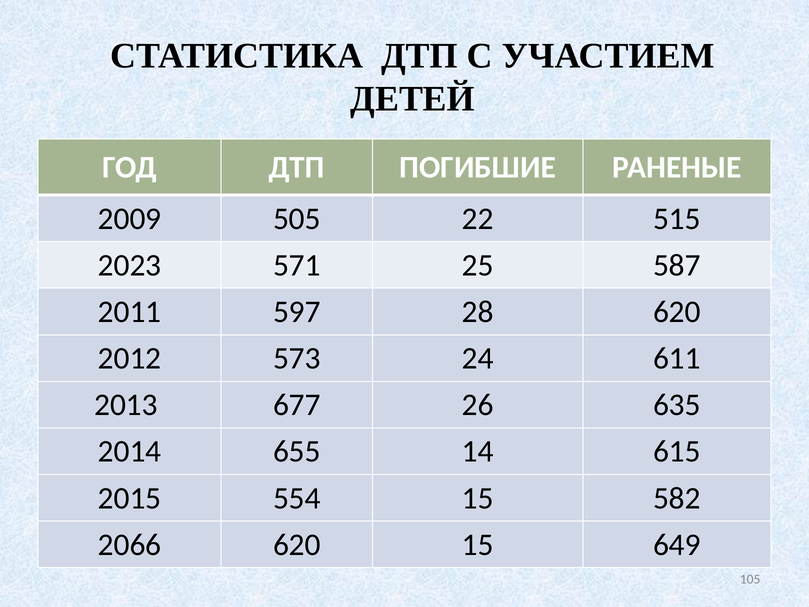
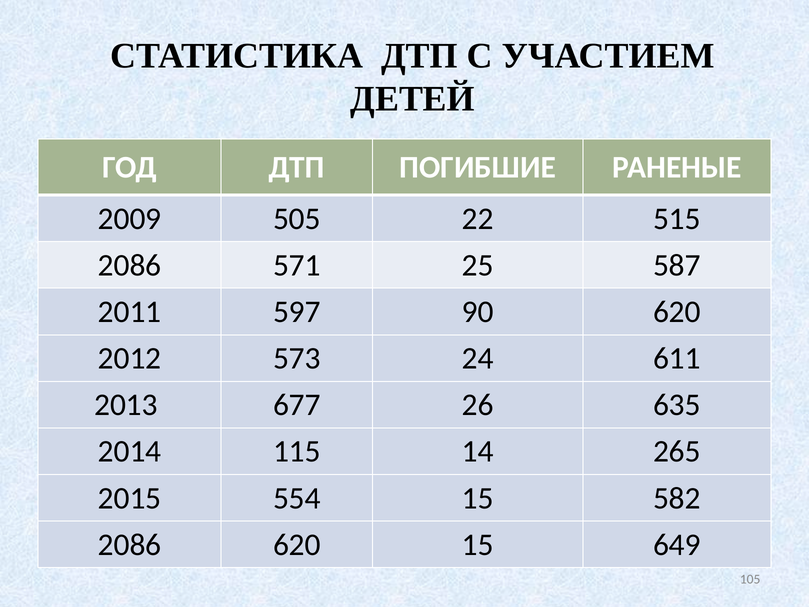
2023: 2023 -> 2086 (130, 265)
28: 28 -> 90 (478, 312)
655: 655 -> 115 (297, 451)
615: 615 -> 265 (677, 451)
2066: 2066 -> 2086 (130, 545)
